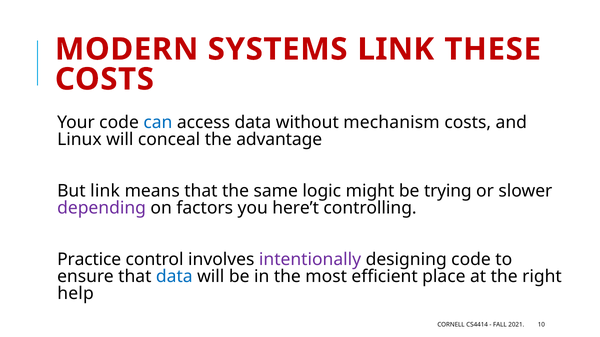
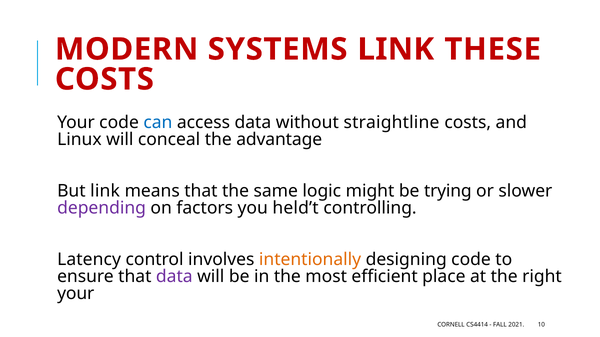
mechanism: mechanism -> straightline (392, 123)
here’t: here’t -> held’t (296, 208)
Practice: Practice -> Latency (89, 260)
intentionally colour: purple -> orange (310, 260)
data colour: blue -> purple (174, 277)
help: help -> your (76, 294)
